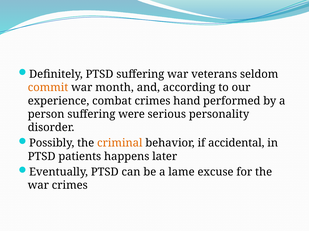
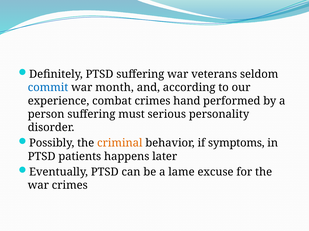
commit colour: orange -> blue (48, 88)
were: were -> must (132, 115)
accidental: accidental -> symptoms (236, 144)
